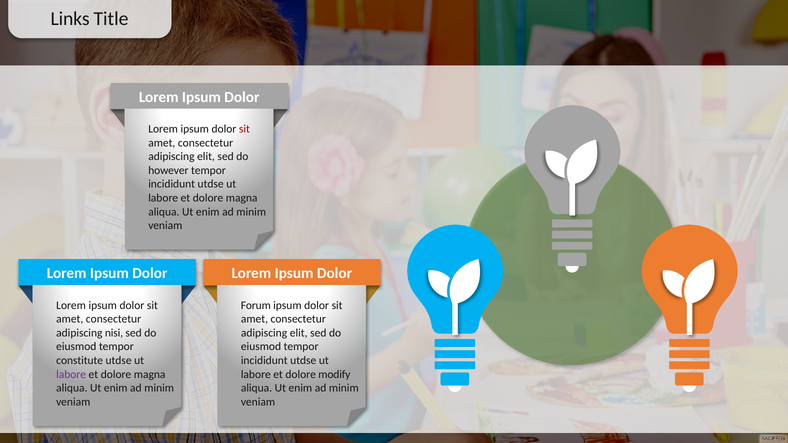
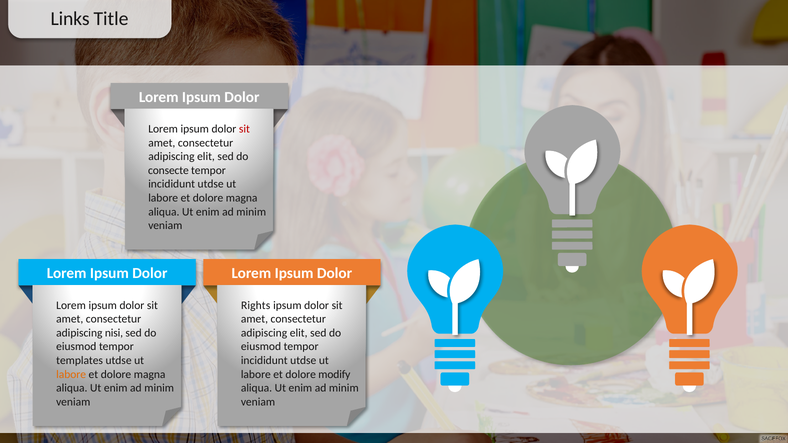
however: however -> consecte (168, 170)
Forum: Forum -> Rights (256, 305)
constitute: constitute -> templates (80, 361)
labore colour: purple -> orange (71, 374)
